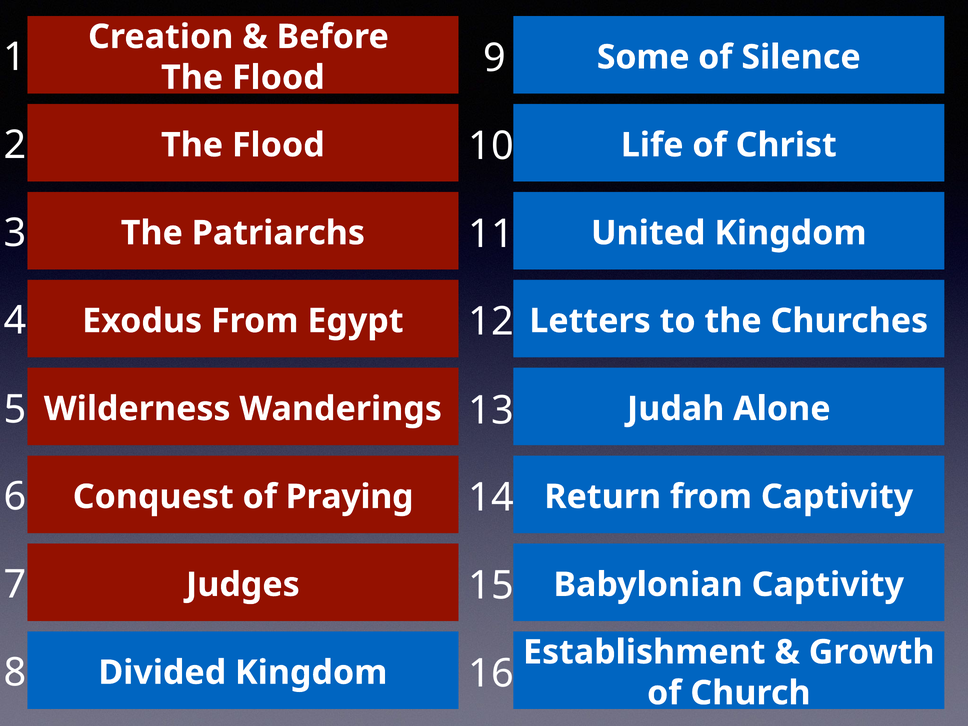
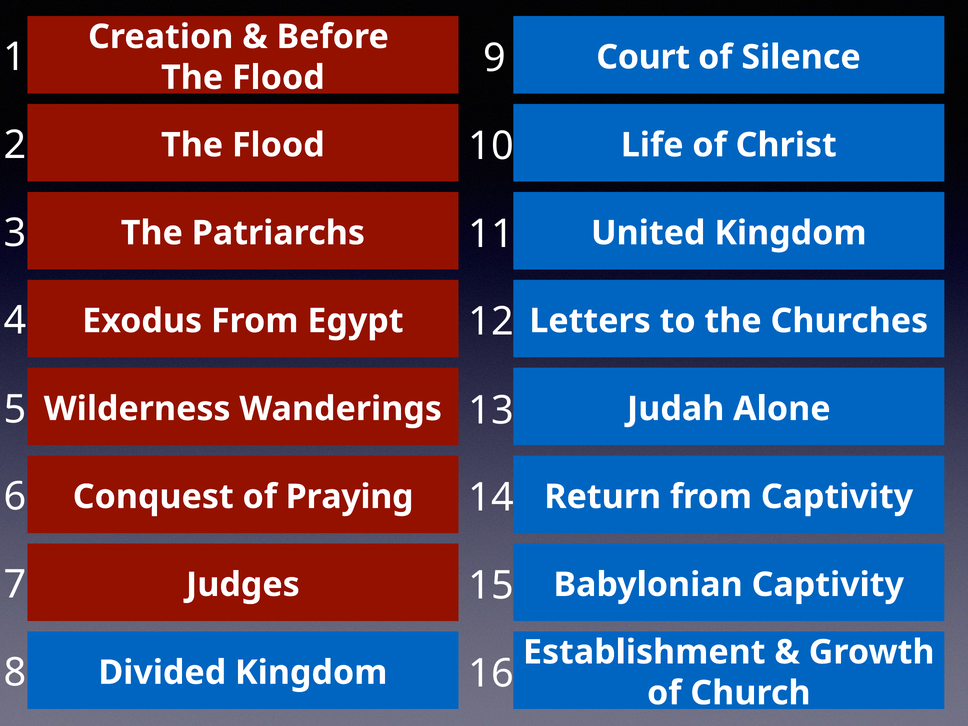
Some: Some -> Court (643, 57)
